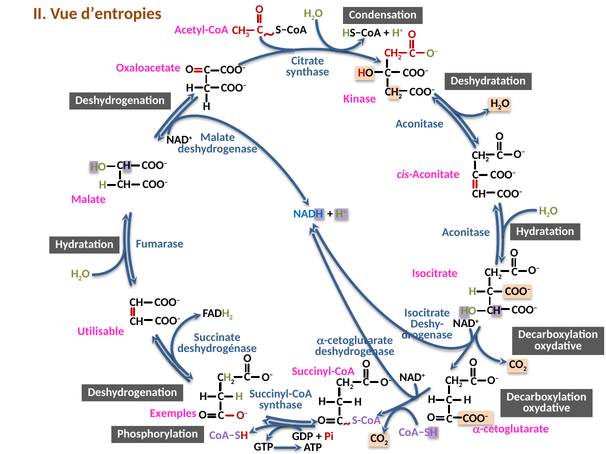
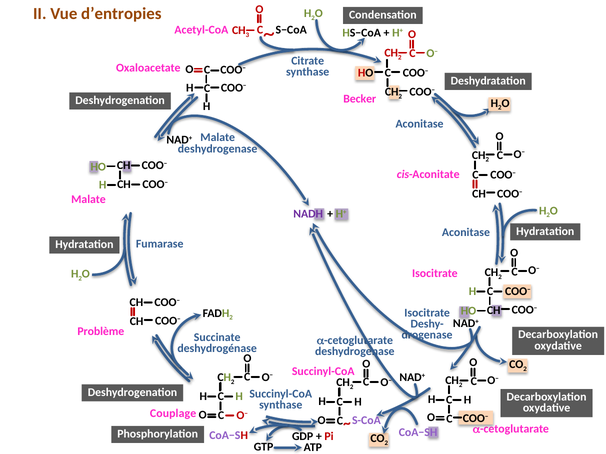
Kinase: Kinase -> Becker (360, 99)
NADH colour: blue -> purple (308, 214)
Utilisable: Utilisable -> Problème (101, 332)
Exemples: Exemples -> Couplage (173, 414)
